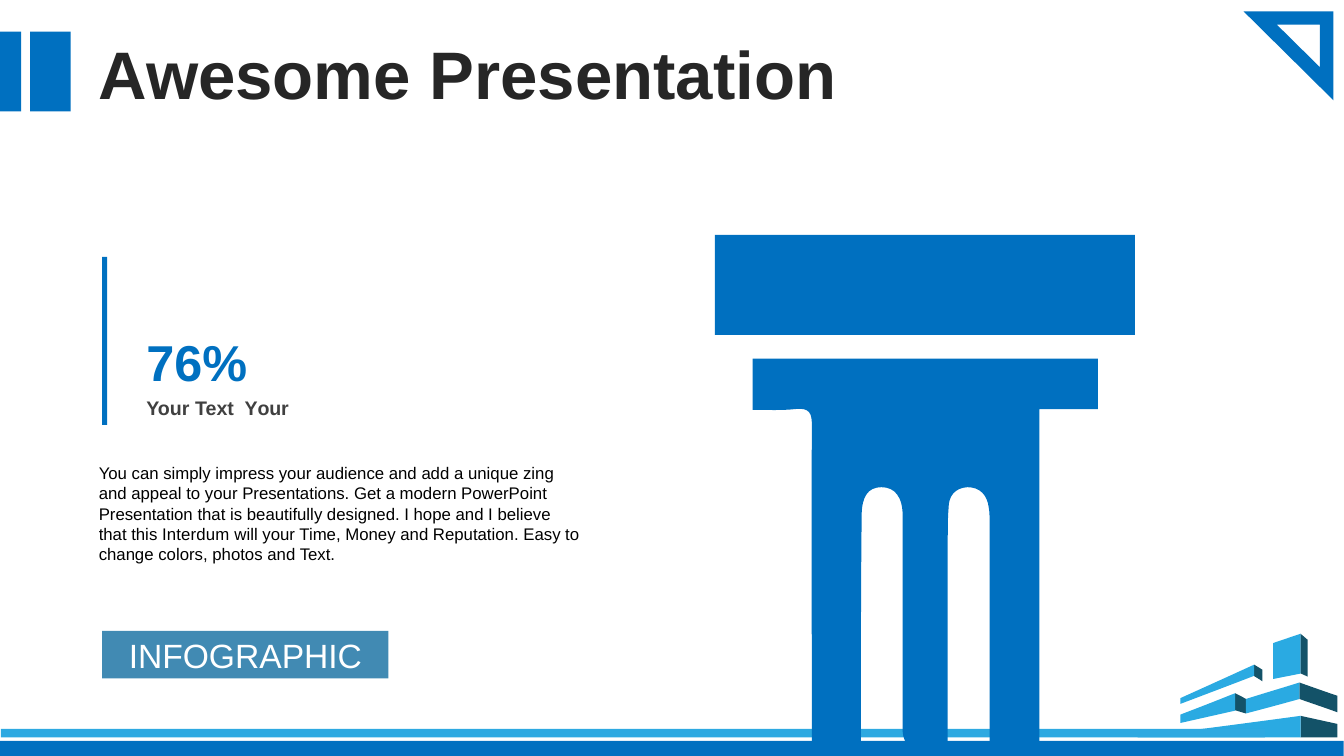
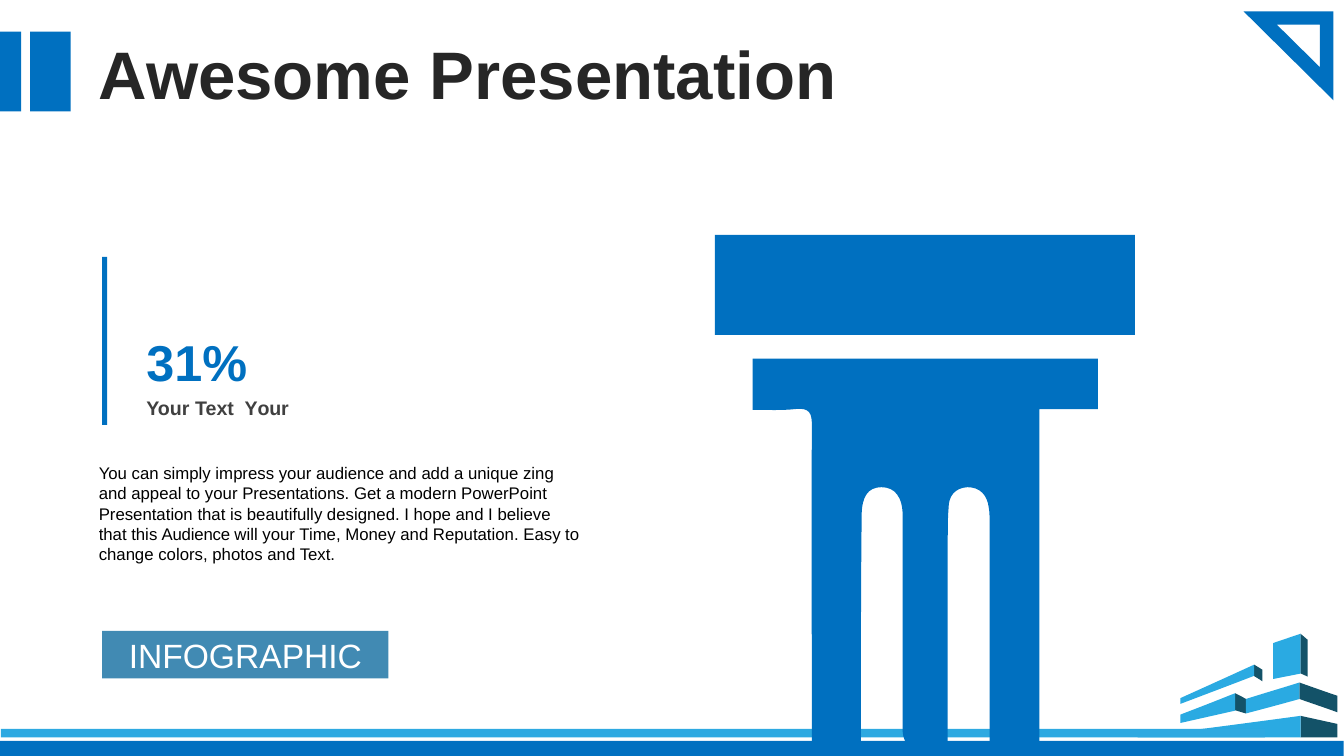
76%: 76% -> 31% (197, 365)
this Interdum: Interdum -> Audience (196, 535)
